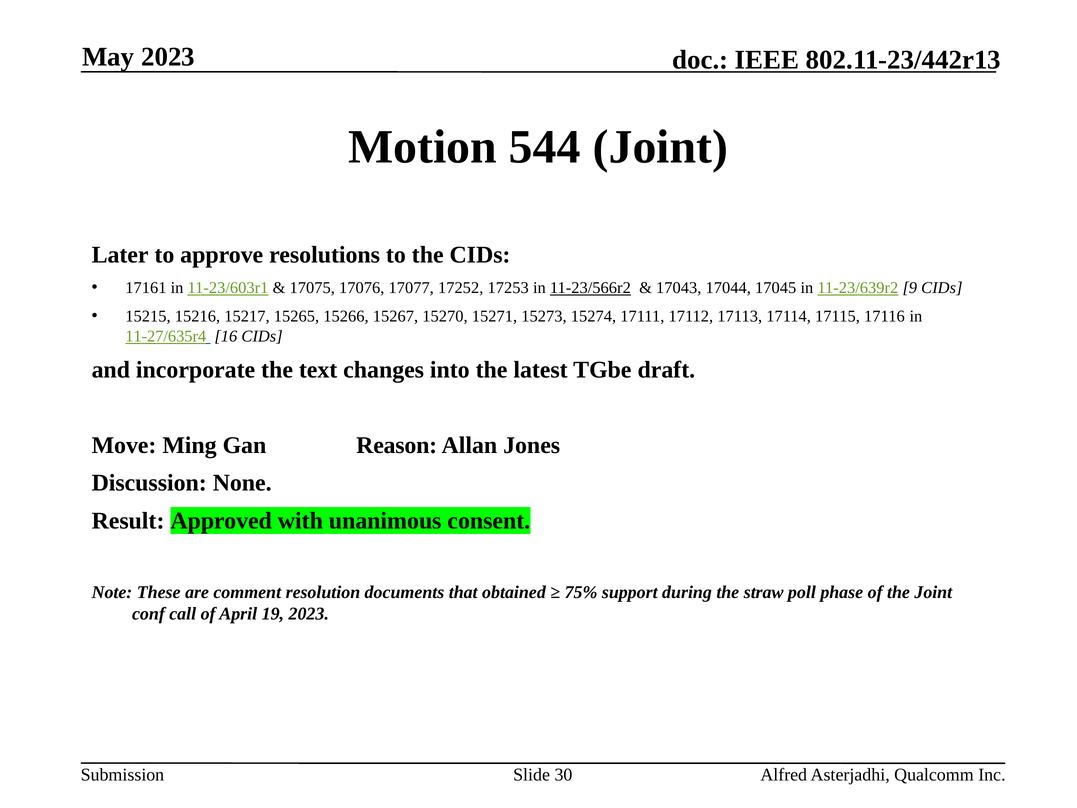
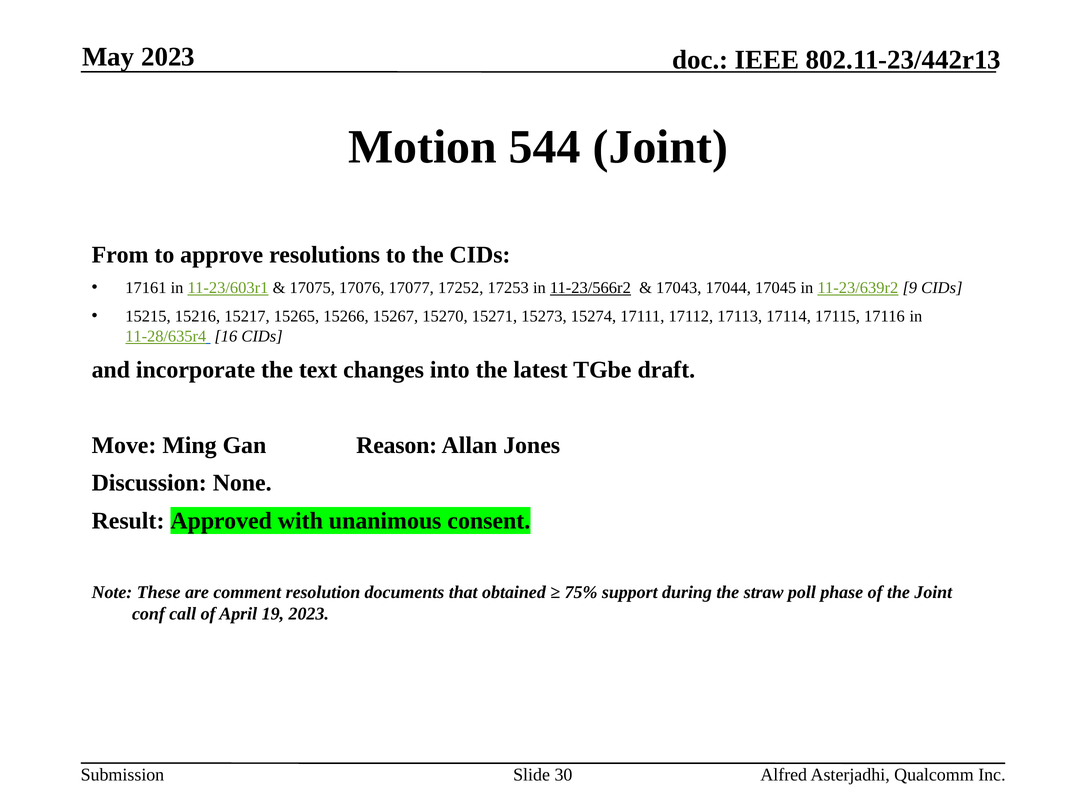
Later: Later -> From (120, 255)
11-27/635r4: 11-27/635r4 -> 11-28/635r4 (166, 336)
